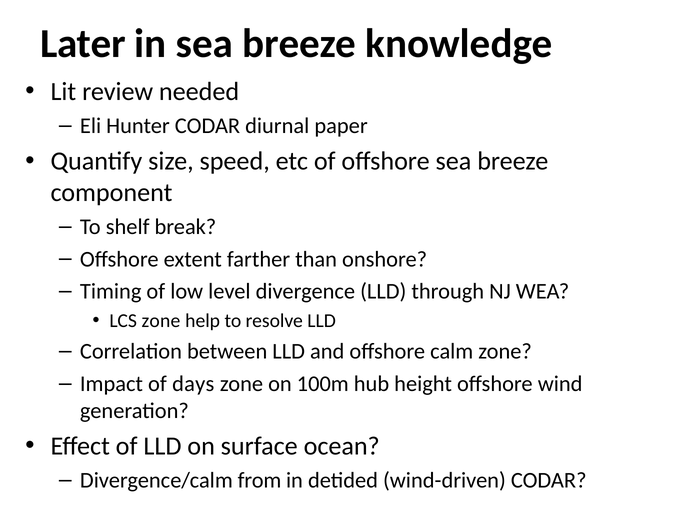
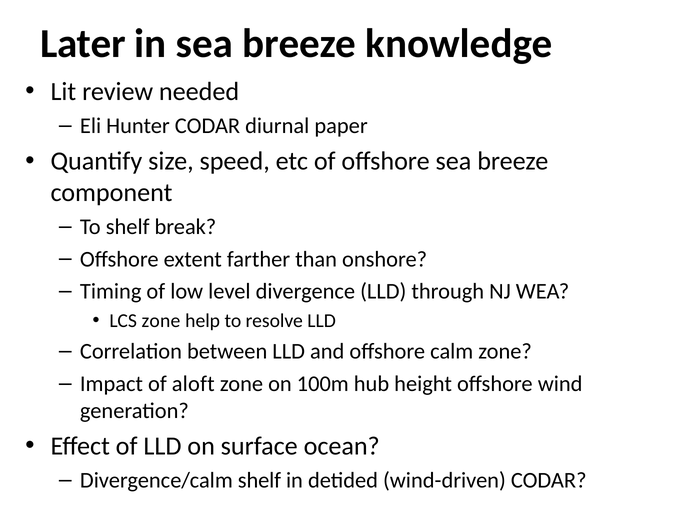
days: days -> aloft (193, 384)
Divergence/calm from: from -> shelf (259, 480)
